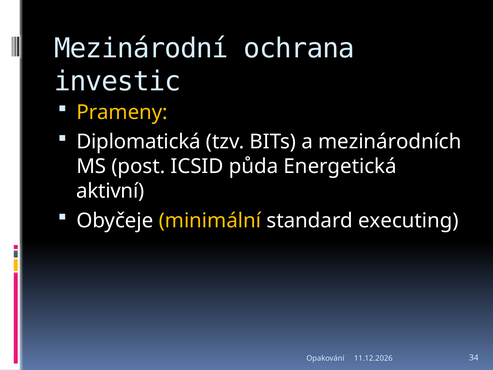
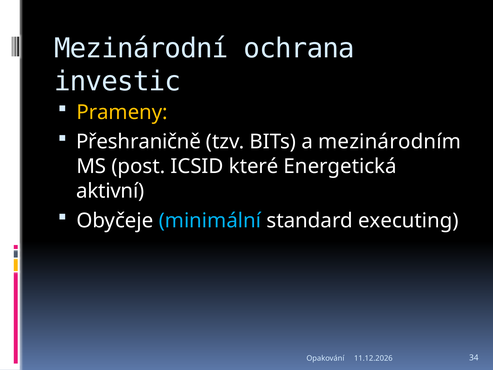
Diplomatická: Diplomatická -> Přeshraničně (139, 142)
mezinárodních: mezinárodních -> mezinárodním (390, 142)
půda: půda -> které (254, 166)
minimální colour: yellow -> light blue (210, 221)
